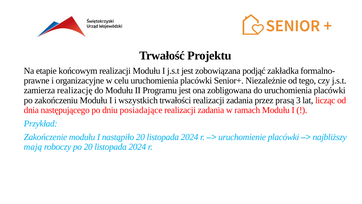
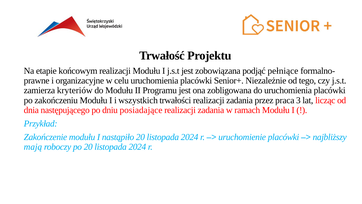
zakładka: zakładka -> pełniące (283, 71)
realizację: realizację -> kryteriów (75, 90)
prasą: prasą -> praca (285, 100)
